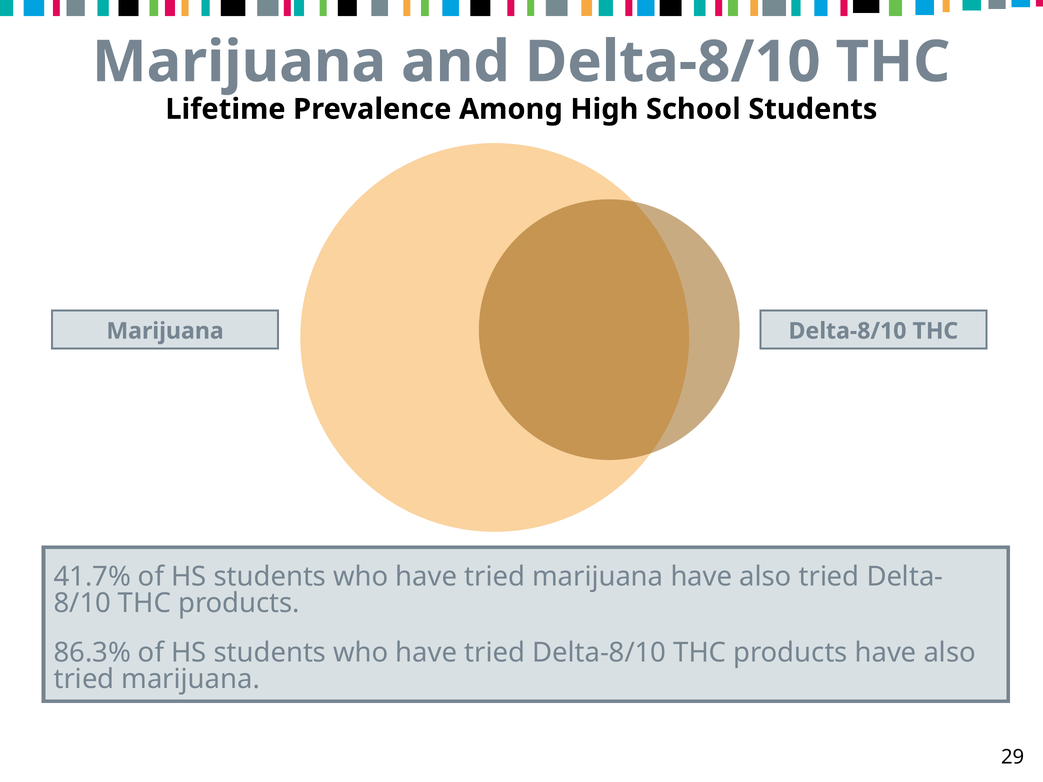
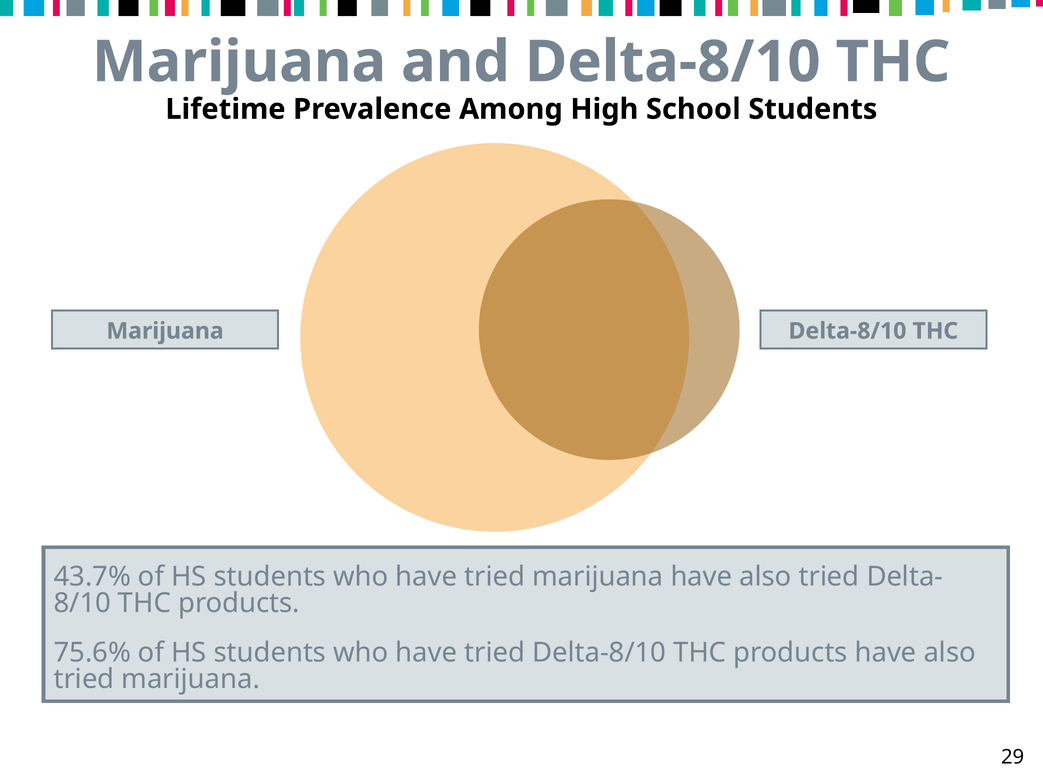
41.7%: 41.7% -> 43.7% (92, 577)
86.3%: 86.3% -> 75.6% (92, 653)
